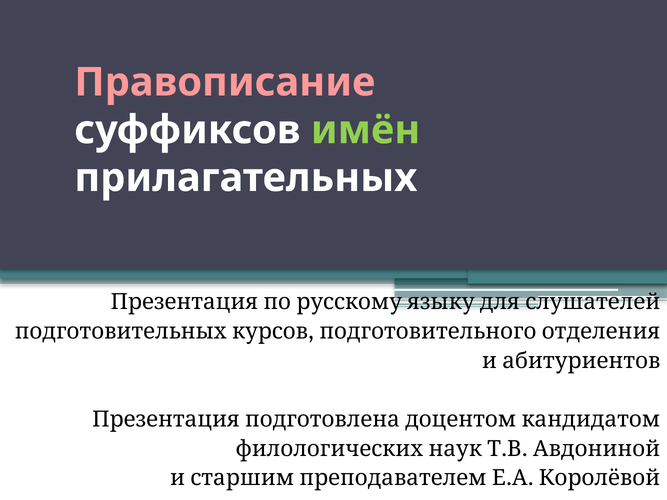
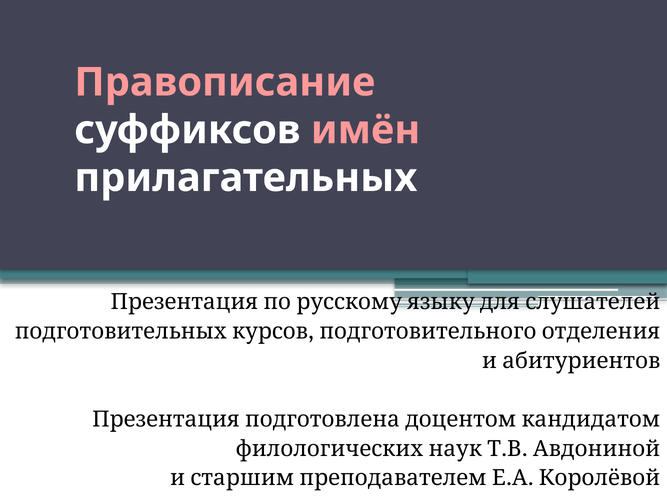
имён colour: light green -> pink (366, 130)
